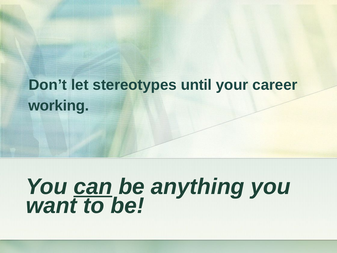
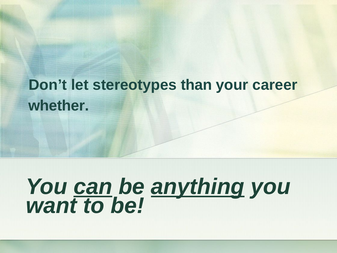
until: until -> than (196, 85)
working: working -> whether (59, 106)
anything underline: none -> present (198, 187)
